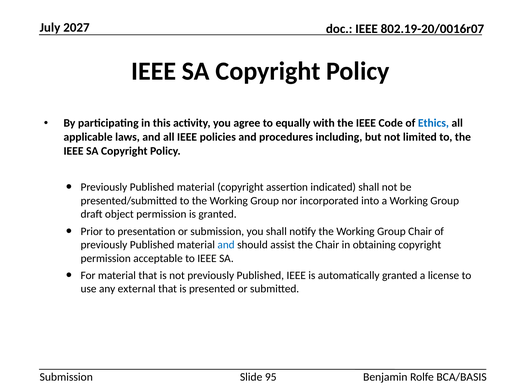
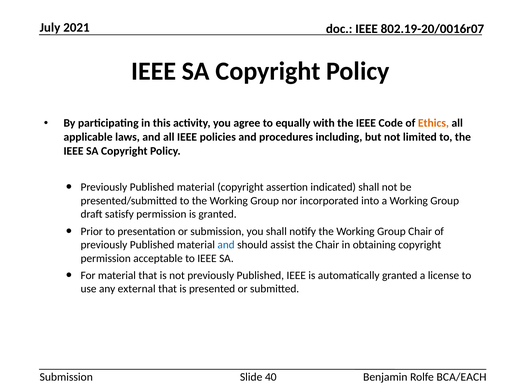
2027: 2027 -> 2021 (76, 28)
Ethics colour: blue -> orange (433, 123)
object: object -> satisfy (119, 214)
95: 95 -> 40 (271, 377)
BCA/BASIS: BCA/BASIS -> BCA/EACH (462, 377)
